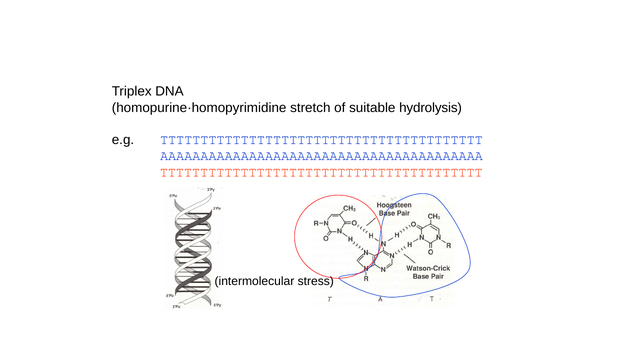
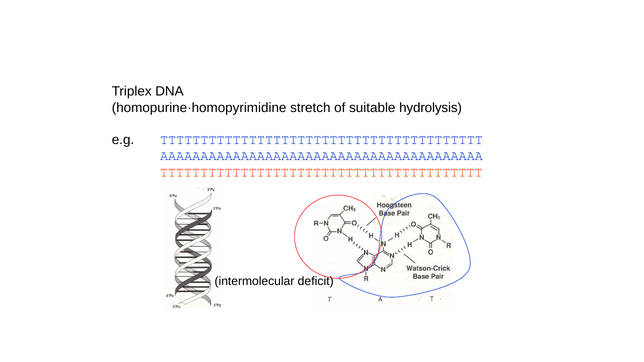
stress: stress -> deficit (316, 281)
